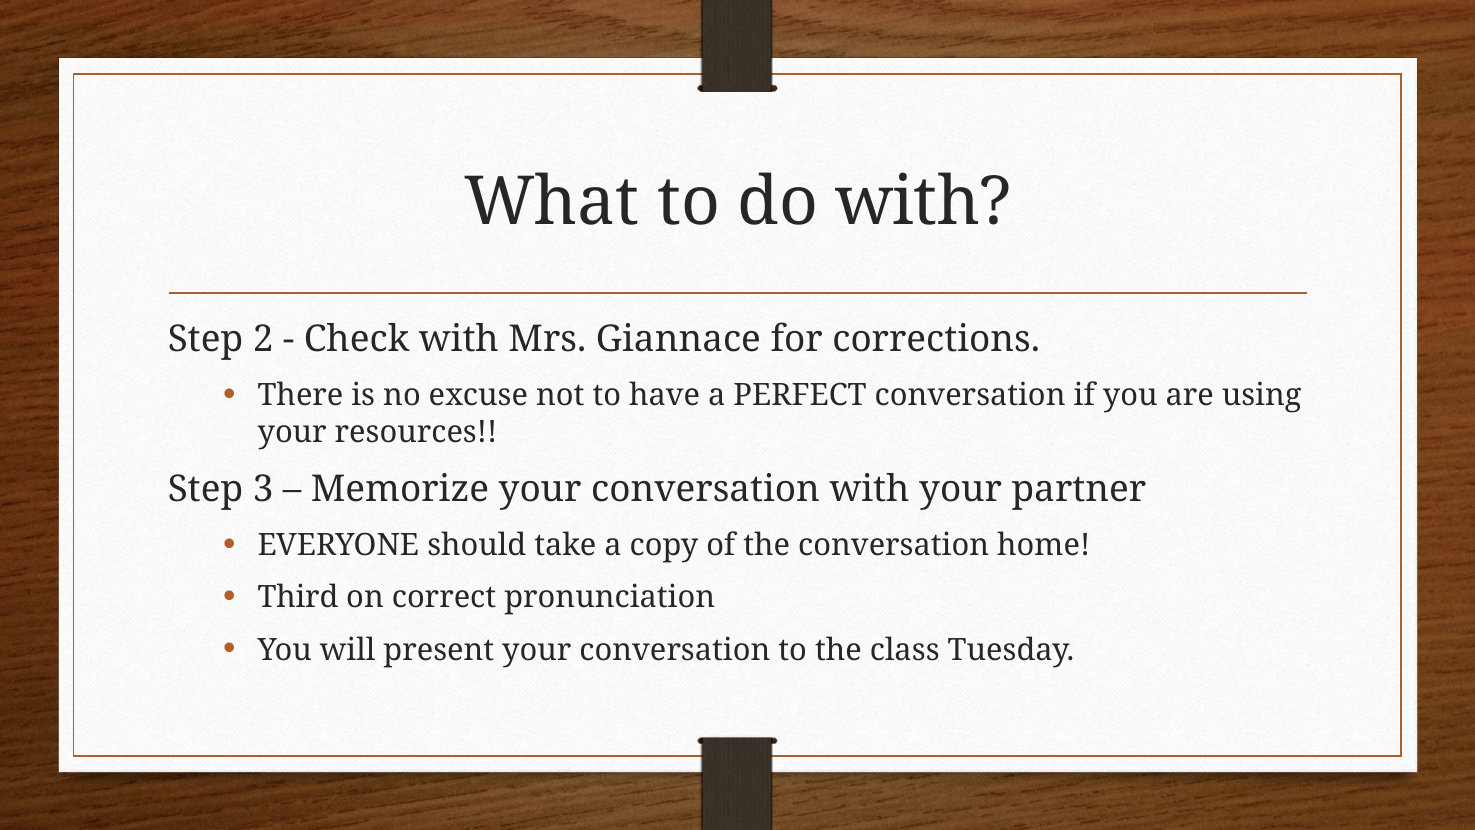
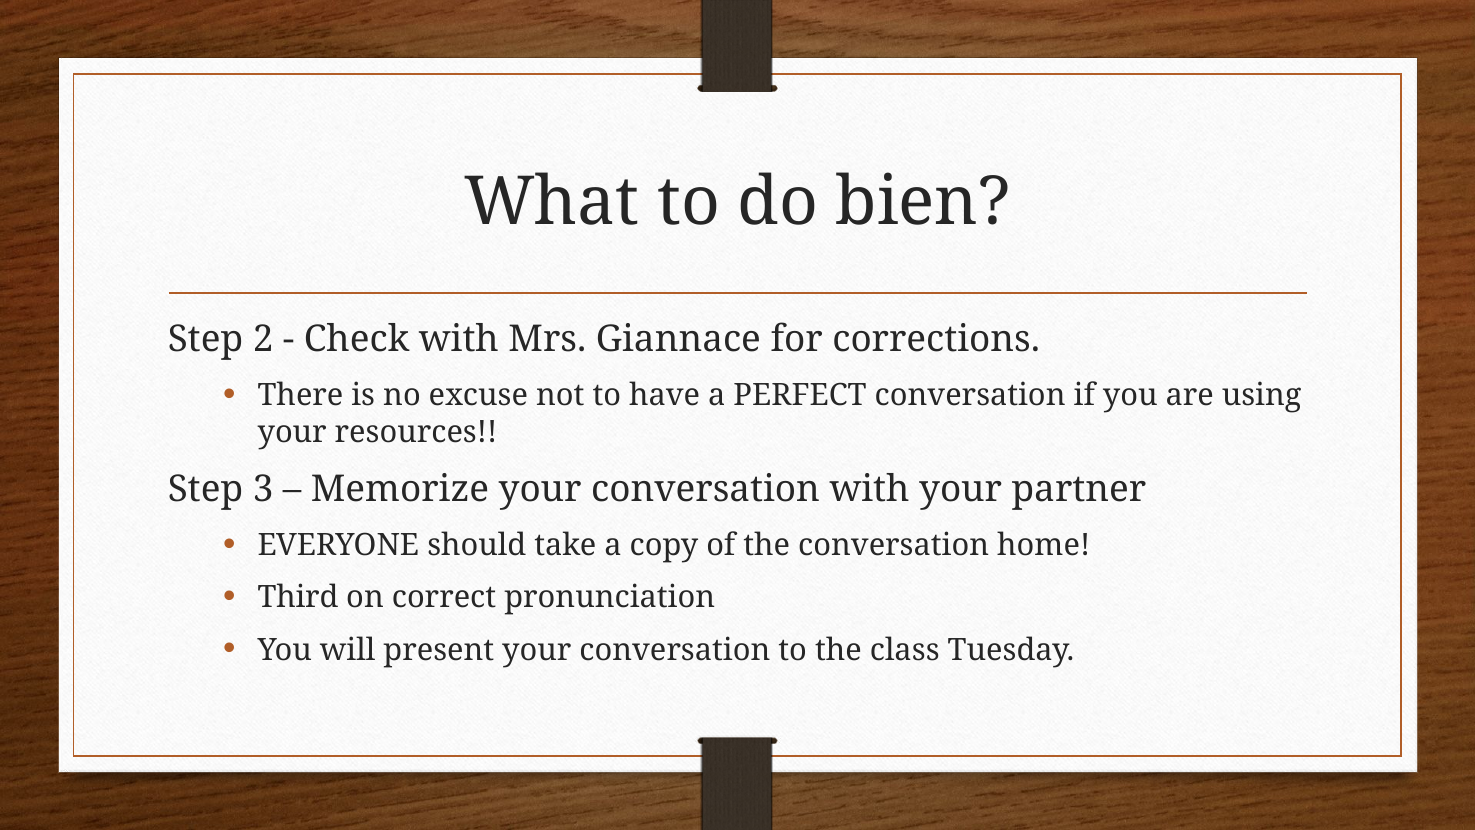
do with: with -> bien (923, 202)
